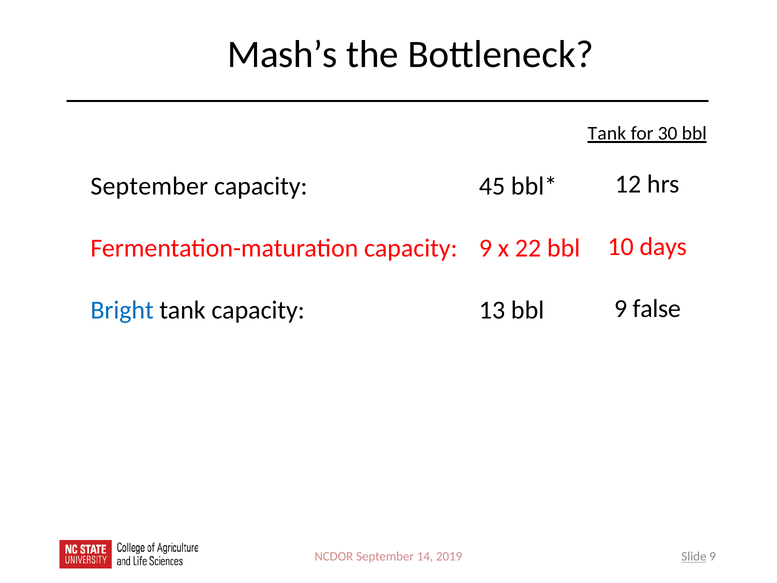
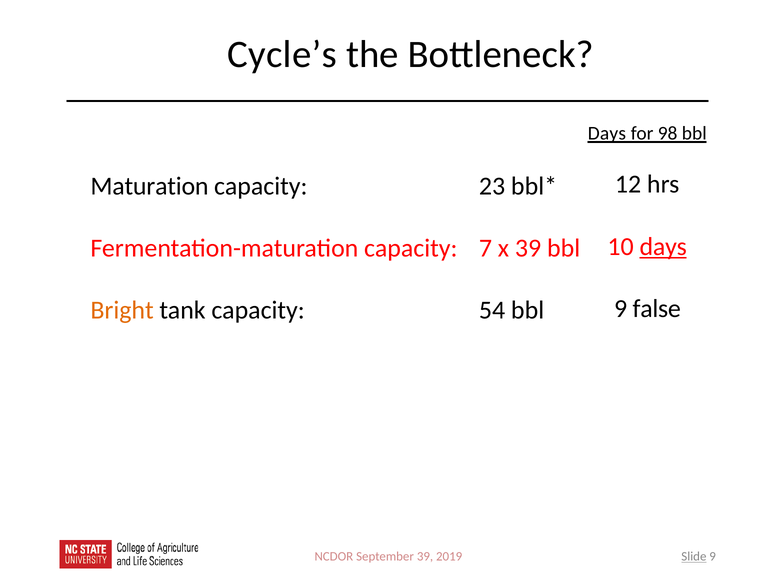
Mash’s: Mash’s -> Cycle’s (282, 55)
Tank: Tank -> Days (607, 133)
30: 30 -> 98 (668, 133)
September: September -> Maturation (149, 186)
45: 45 -> 23 (492, 186)
days underline: none -> present (663, 247)
capacity 9: 9 -> 7 (486, 248)
x 22: 22 -> 39 (528, 248)
Bright colour: blue -> orange (122, 310)
13: 13 -> 54 (492, 310)
September 14: 14 -> 39 (425, 556)
